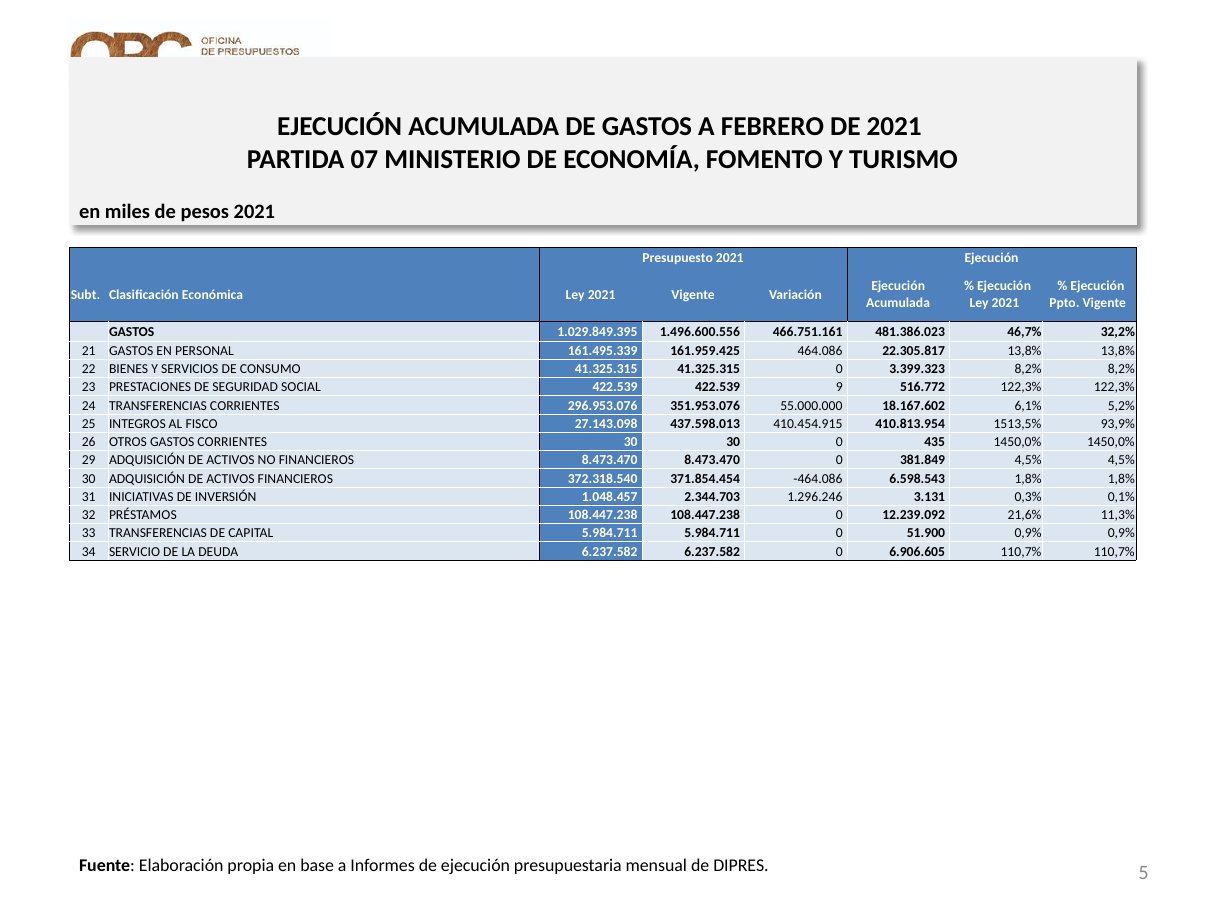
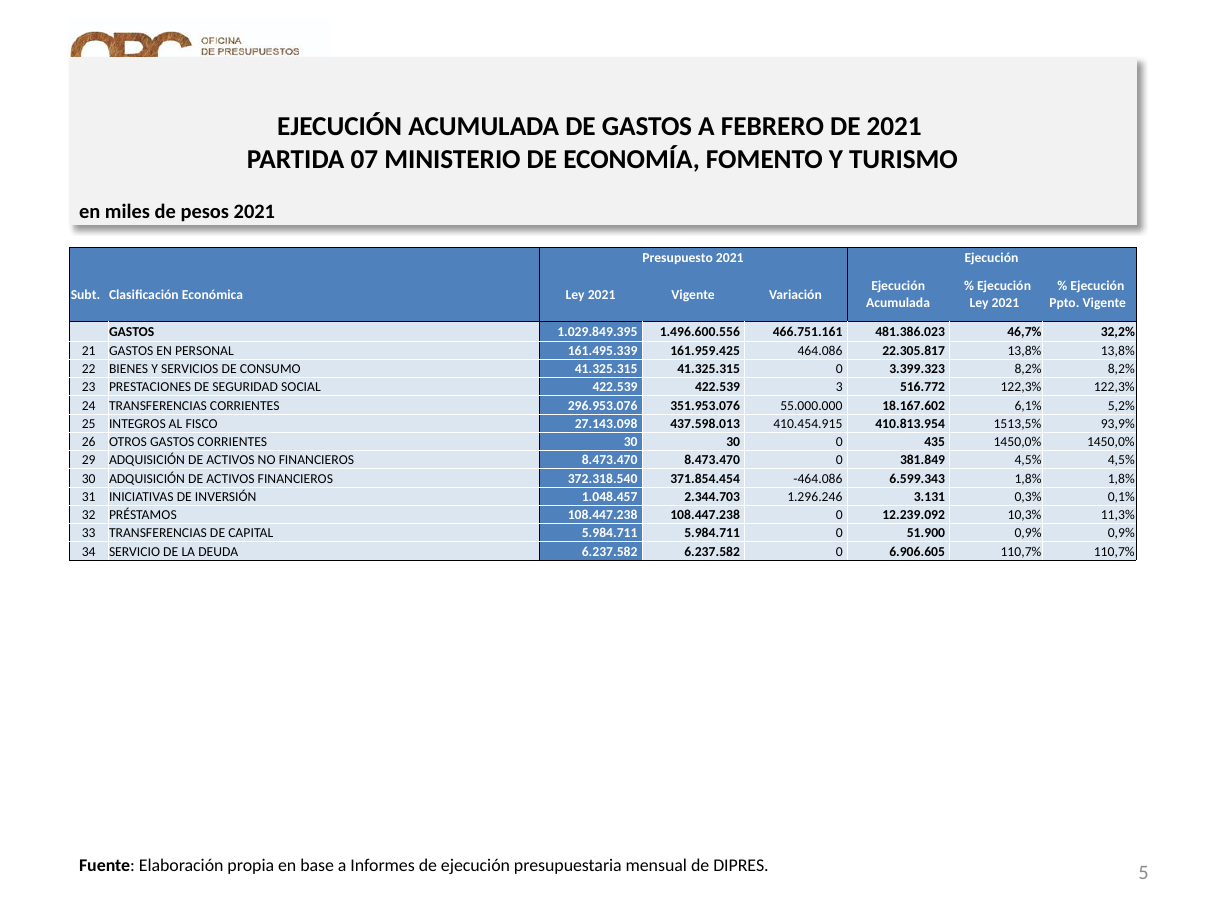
9: 9 -> 3 (839, 387)
6.598.543: 6.598.543 -> 6.599.343 (917, 479)
21,6%: 21,6% -> 10,3% (1025, 515)
